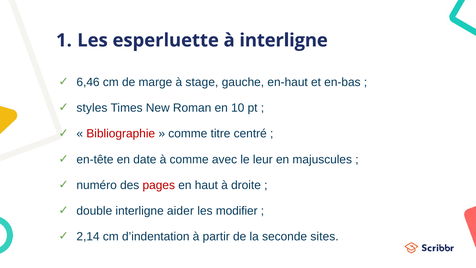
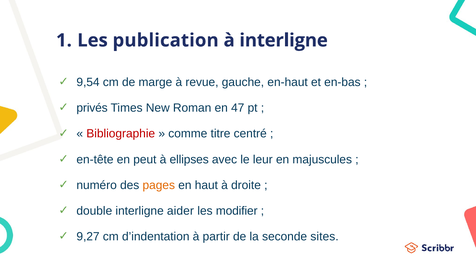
esperluette: esperluette -> publication (166, 40)
6,46: 6,46 -> 9,54 (88, 82)
stage: stage -> revue (202, 82)
styles: styles -> privés (92, 108)
10: 10 -> 47 (238, 108)
date: date -> peut (145, 159)
à comme: comme -> ellipses (189, 159)
pages colour: red -> orange (159, 185)
2,14: 2,14 -> 9,27 (88, 236)
